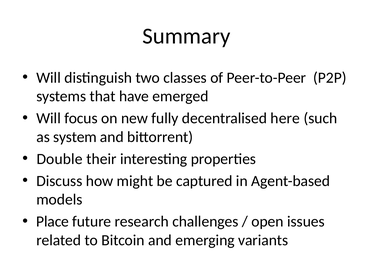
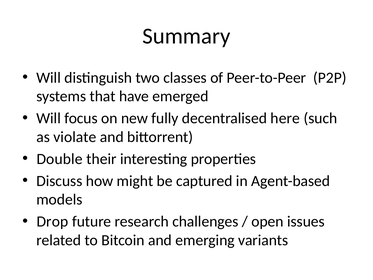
system: system -> violate (75, 137)
Place: Place -> Drop (52, 221)
